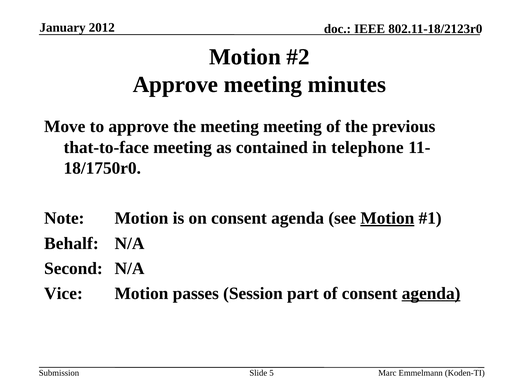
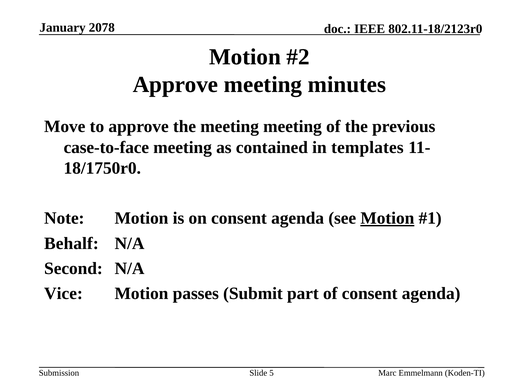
2012: 2012 -> 2078 (102, 28)
that-to-face: that-to-face -> case-to-face (106, 147)
telephone: telephone -> templates (367, 147)
Session: Session -> Submit (253, 294)
agenda underline: present -> none (431, 294)
